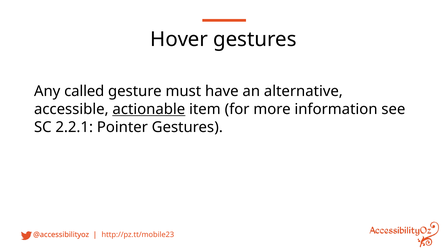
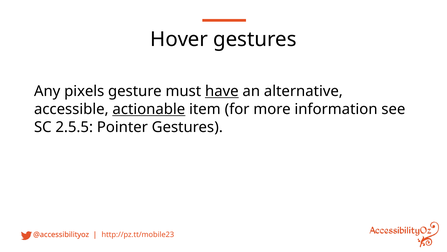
called: called -> pixels (84, 91)
have underline: none -> present (222, 91)
2.2.1: 2.2.1 -> 2.5.5 (74, 127)
